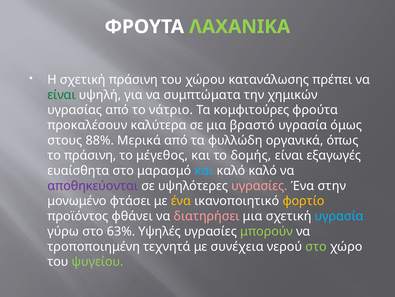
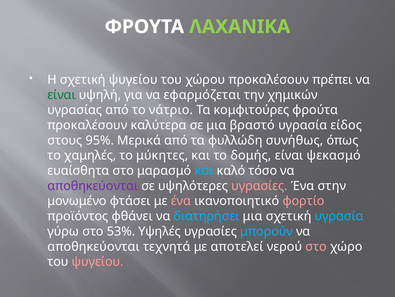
σχετική πράσινη: πράσινη -> ψυγείου (133, 80)
χώρου κατανάλωσης: κατανάλωσης -> προκαλέσουν (269, 80)
συμπτώματα: συμπτώματα -> εφαρμόζεται (202, 95)
όμως: όμως -> είδος (346, 125)
88%: 88% -> 95% (100, 140)
οργανικά: οργανικά -> συνήθως (295, 140)
το πράσινη: πράσινη -> χαμηλές (90, 155)
μέγεθος: μέγεθος -> μύκητες (162, 155)
εξαγωγές: εξαγωγές -> ψεκασμό (334, 155)
καλό καλό: καλό -> τόσο (263, 170)
ένα colour: yellow -> pink (181, 201)
φορτίο colour: yellow -> pink (304, 201)
διατηρήσει colour: pink -> light blue (207, 216)
63%: 63% -> 53% (121, 231)
μπορούν colour: light green -> light blue (267, 231)
τροποποιημένη: τροποποιημένη -> αποθηκεύονται (94, 246)
συνέχεια: συνέχεια -> αποτελεί (237, 246)
στο colour: light green -> pink (316, 246)
ψυγείου colour: light green -> pink (98, 261)
